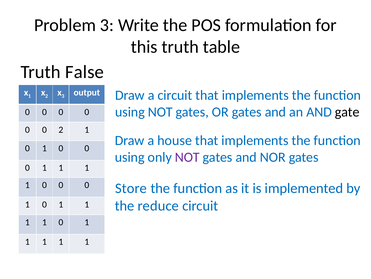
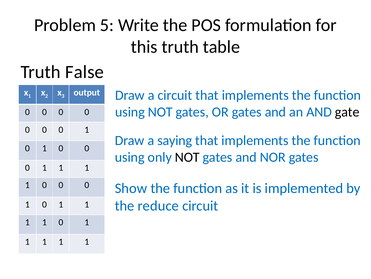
Problem 3: 3 -> 5 (107, 25)
2: 2 -> 0 (61, 129)
house: house -> saying (175, 140)
NOT colour: purple -> black (187, 157)
Store: Store -> Show (131, 188)
